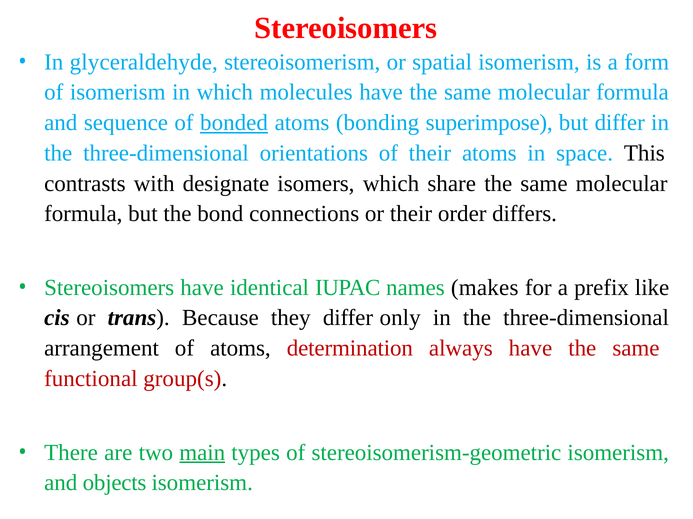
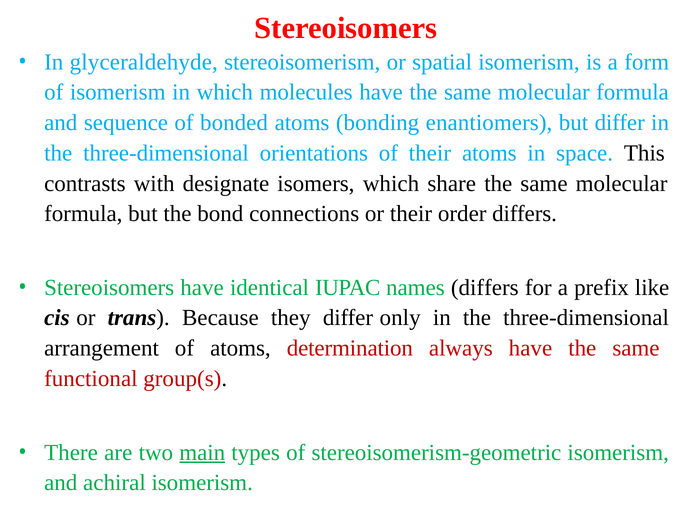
bonded underline: present -> none (234, 123)
superimpose: superimpose -> enantiomers (489, 123)
names makes: makes -> differs (485, 288)
objects: objects -> achiral (114, 483)
